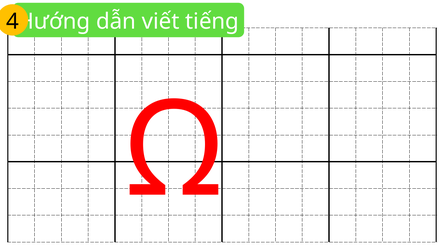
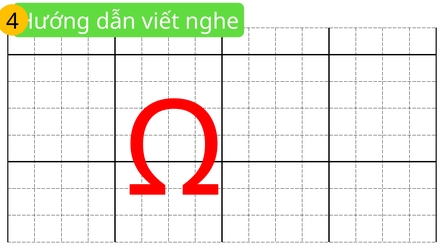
tiếng: tiếng -> nghe (212, 22)
